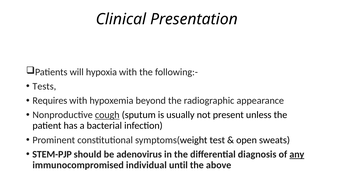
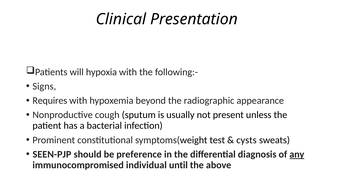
Tests: Tests -> Signs (44, 87)
cough underline: present -> none (107, 115)
open: open -> cysts (246, 140)
STEM-PJP: STEM-PJP -> SEEN-PJP (52, 155)
adenovirus: adenovirus -> preference (139, 155)
